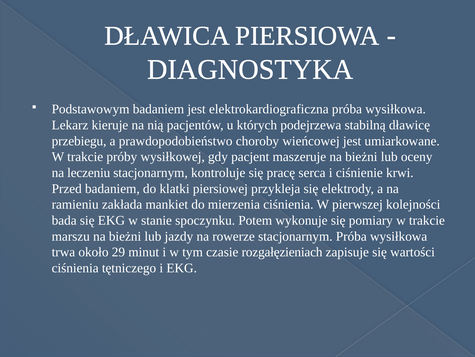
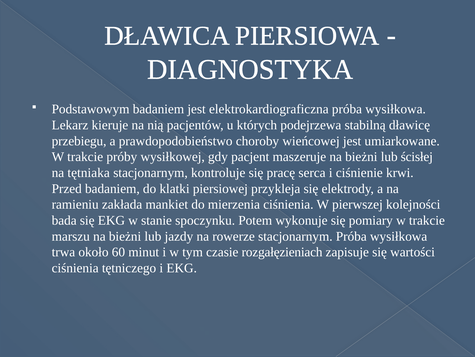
oceny: oceny -> ścisłej (417, 157)
leczeniu: leczeniu -> tętniaka (89, 172)
29: 29 -> 60 (118, 252)
